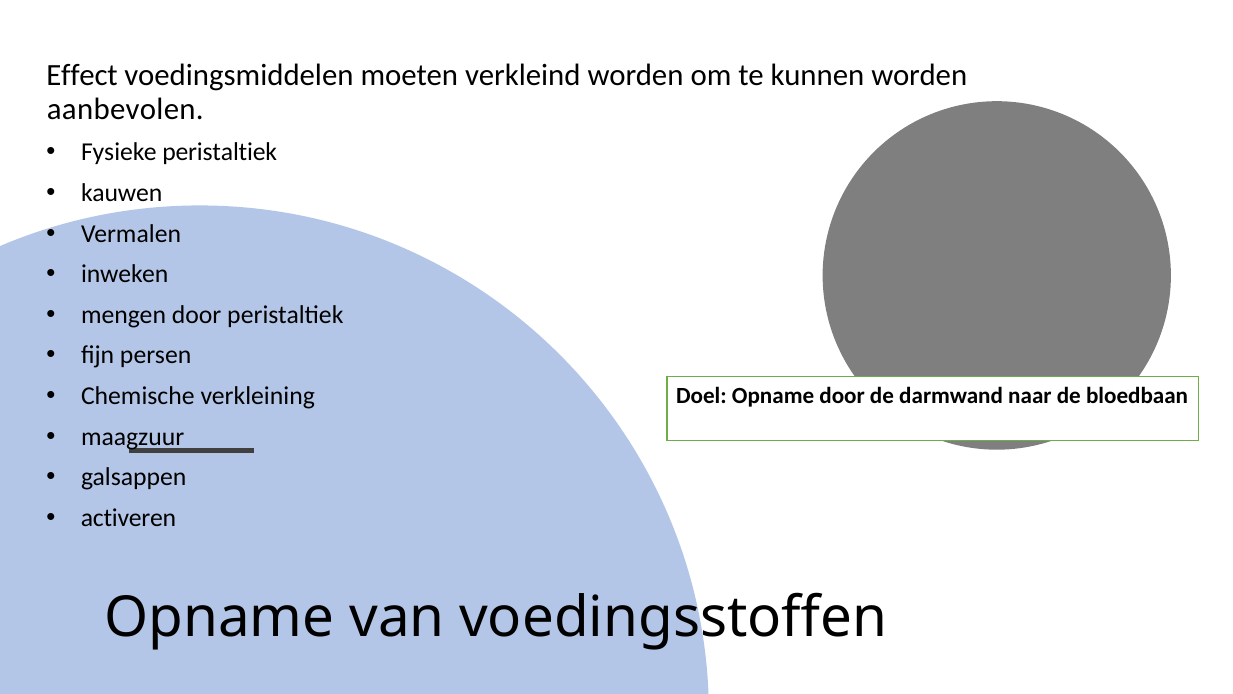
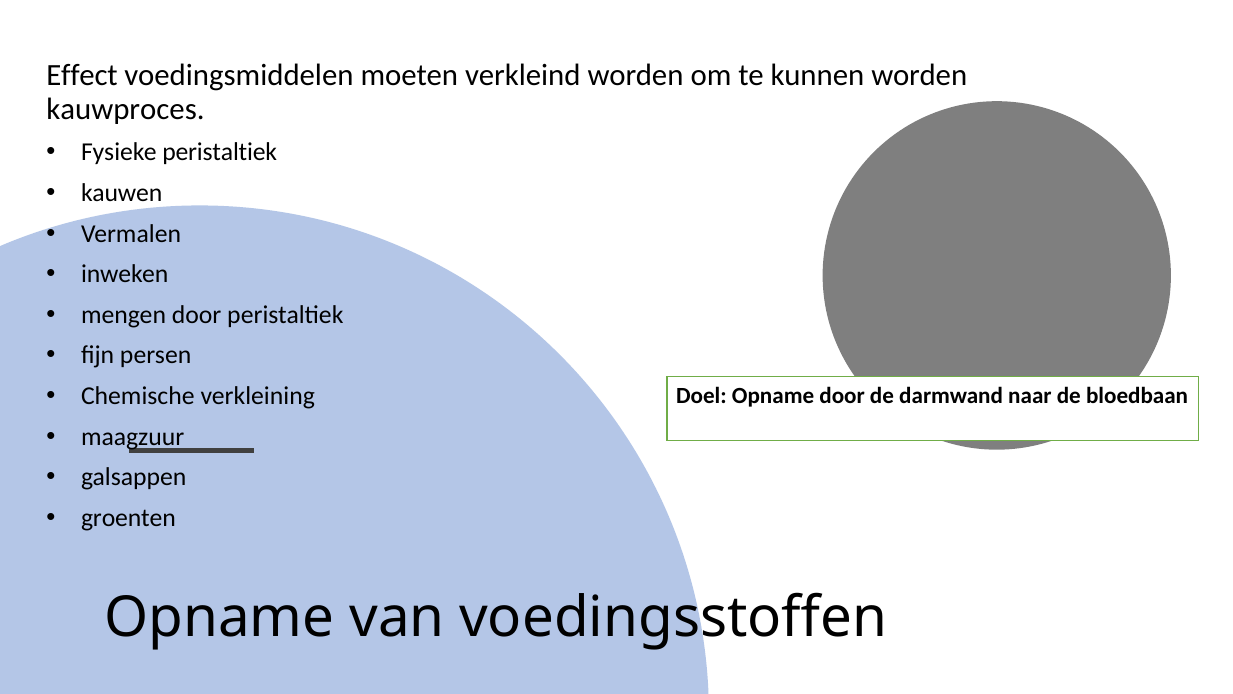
aanbevolen: aanbevolen -> kauwproces (125, 109)
activeren: activeren -> groenten (128, 518)
